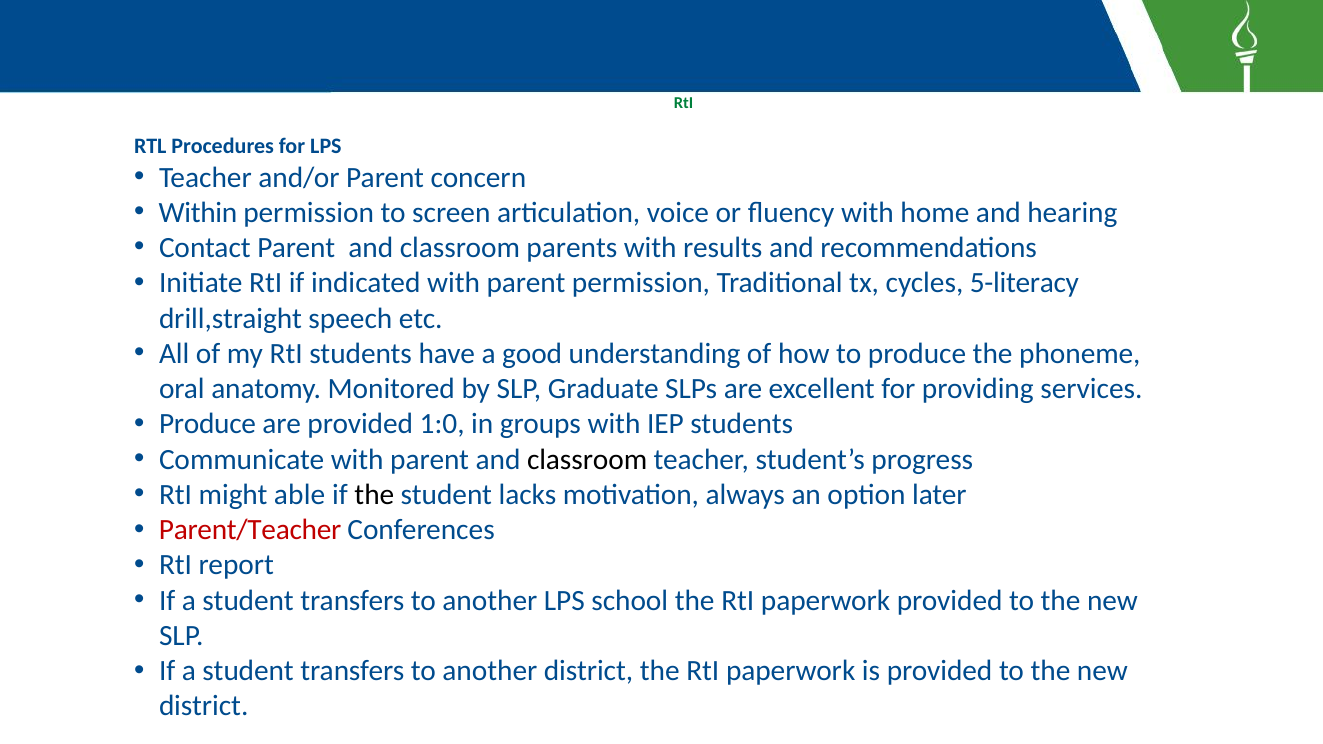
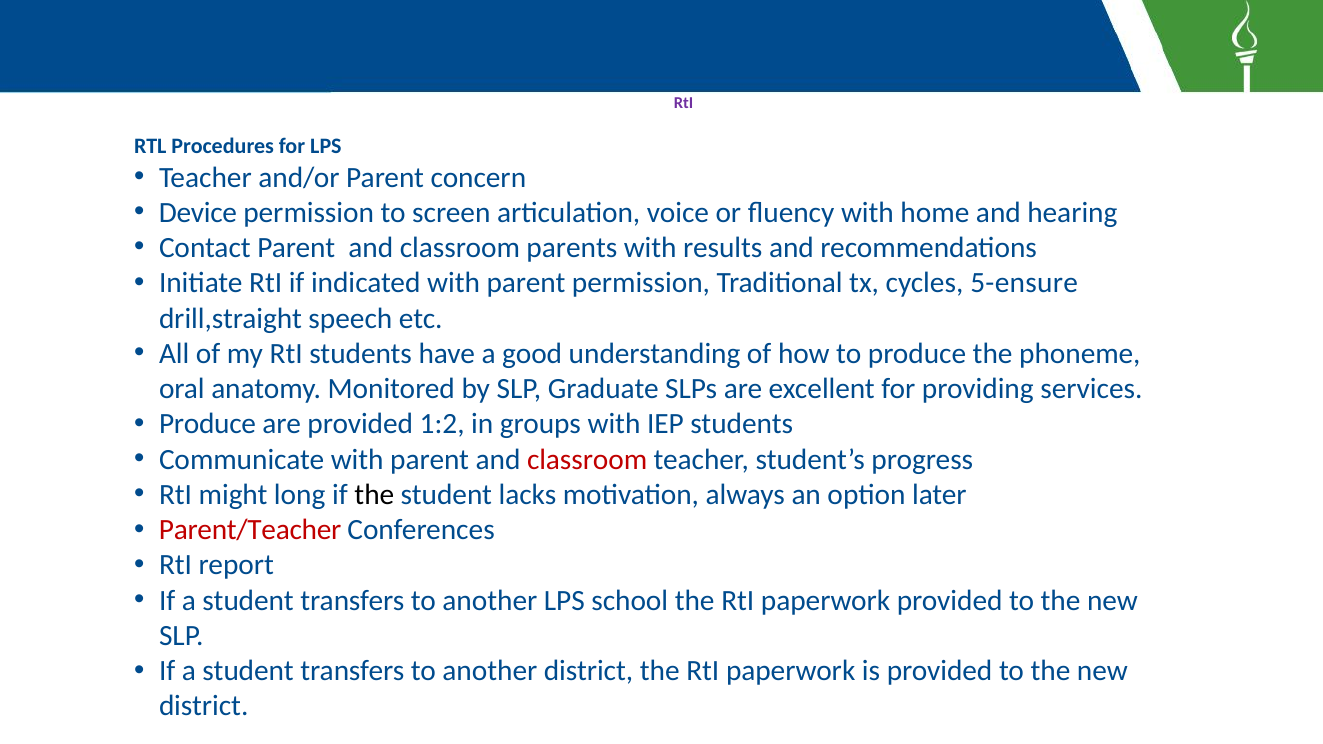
RtI colour: green -> purple (684, 103)
Within: Within -> Device (198, 213)
5-literacy: 5-literacy -> 5-ensure (1024, 283)
1:0: 1:0 -> 1:2 (442, 424)
classroom colour: black -> red (587, 460)
able: able -> long (300, 495)
